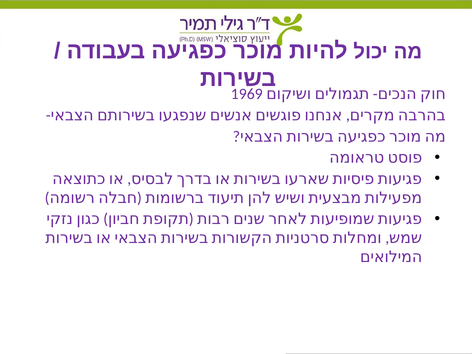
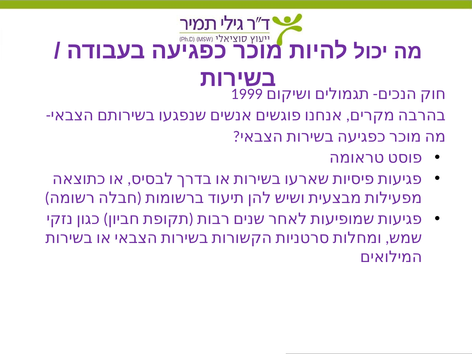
1969: 1969 -> 1999 (247, 94)
